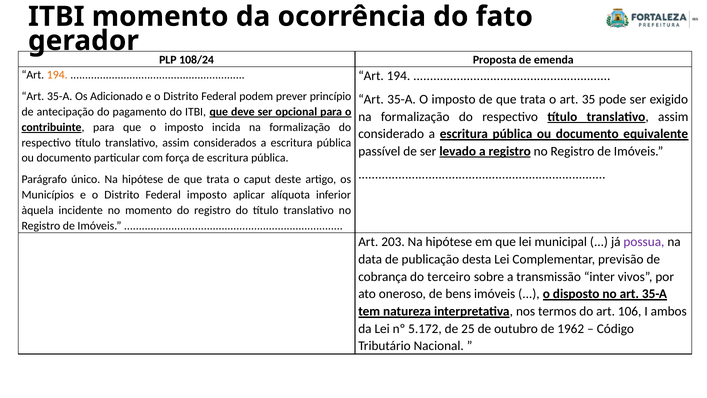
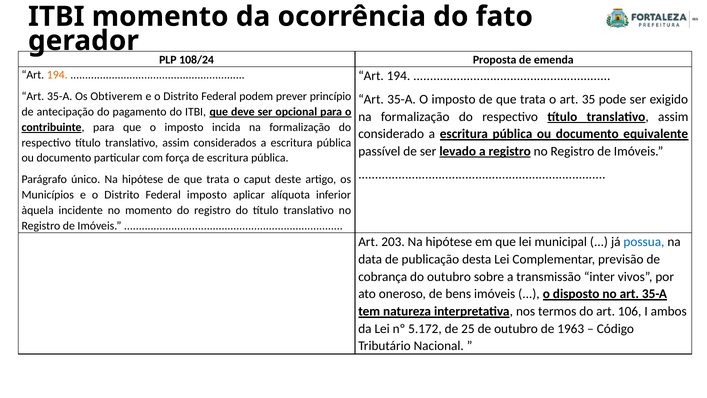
Adicionado: Adicionado -> Obtiverem (116, 96)
possua colour: purple -> blue (644, 242)
do terceiro: terceiro -> outubro (449, 277)
1962: 1962 -> 1963 (571, 328)
